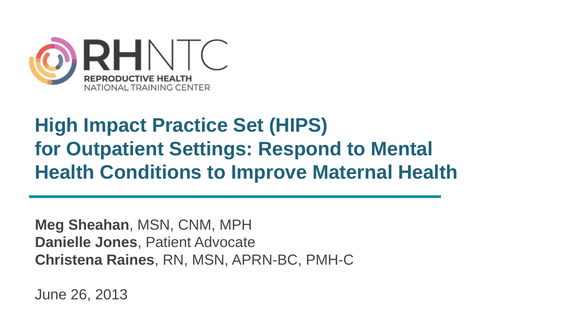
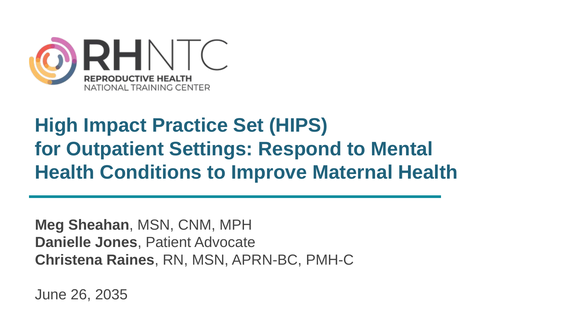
2013: 2013 -> 2035 (111, 295)
